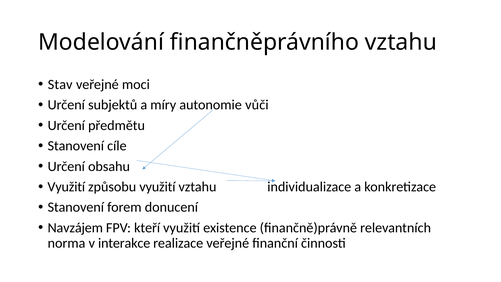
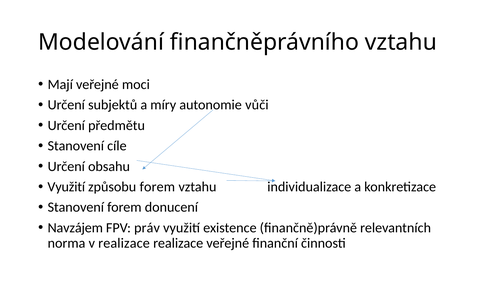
Stav: Stav -> Mají (60, 84)
způsobu využití: využití -> forem (157, 187)
kteří: kteří -> práv (147, 228)
v interakce: interakce -> realizace (124, 243)
